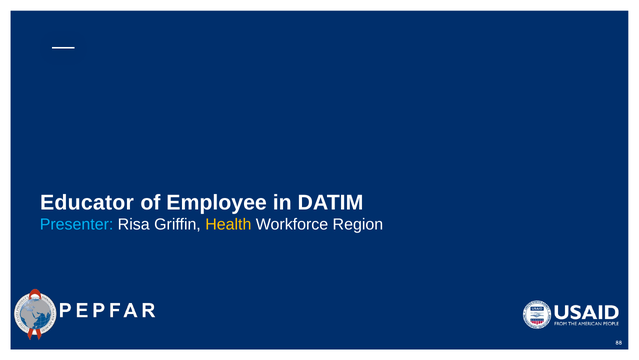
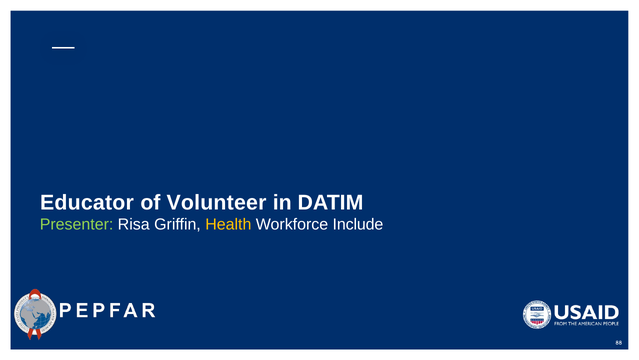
Employee: Employee -> Volunteer (216, 202)
Presenter colour: light blue -> light green (77, 224)
Region: Region -> Include (358, 224)
